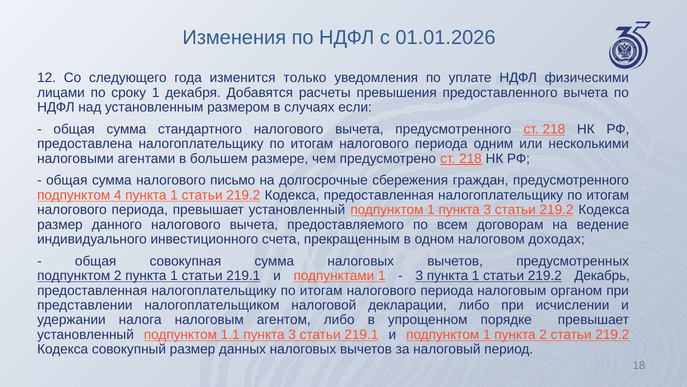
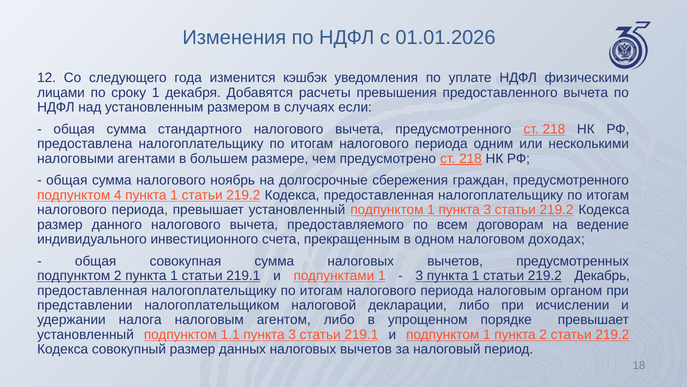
только: только -> кэшбэк (305, 78)
письмо: письмо -> ноябрь (233, 180)
